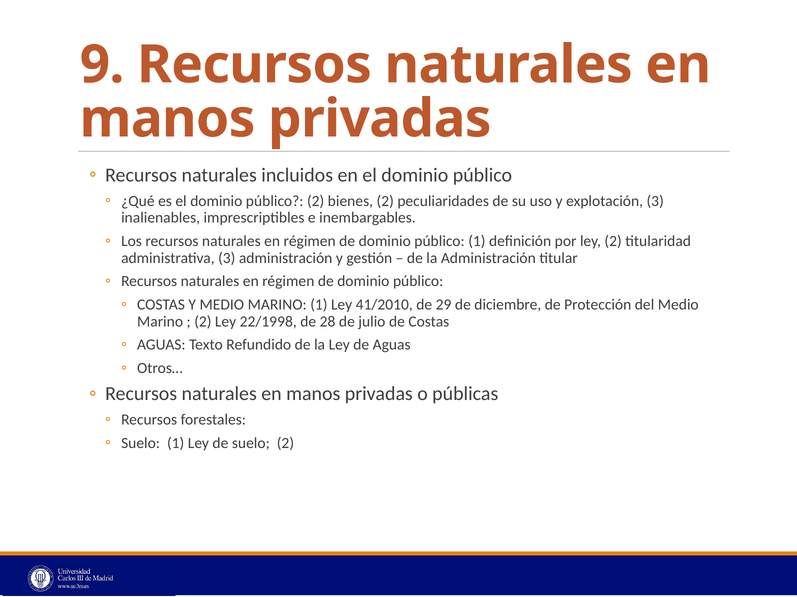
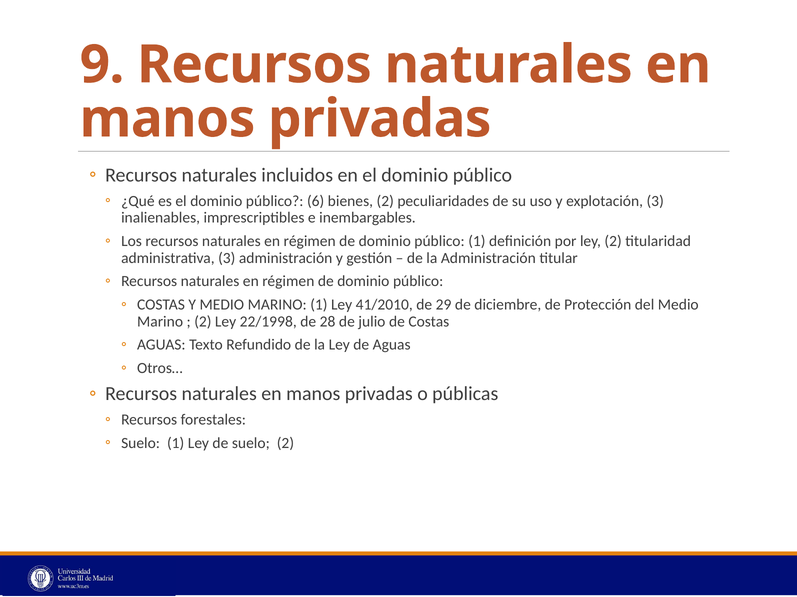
público 2: 2 -> 6 (316, 201)
